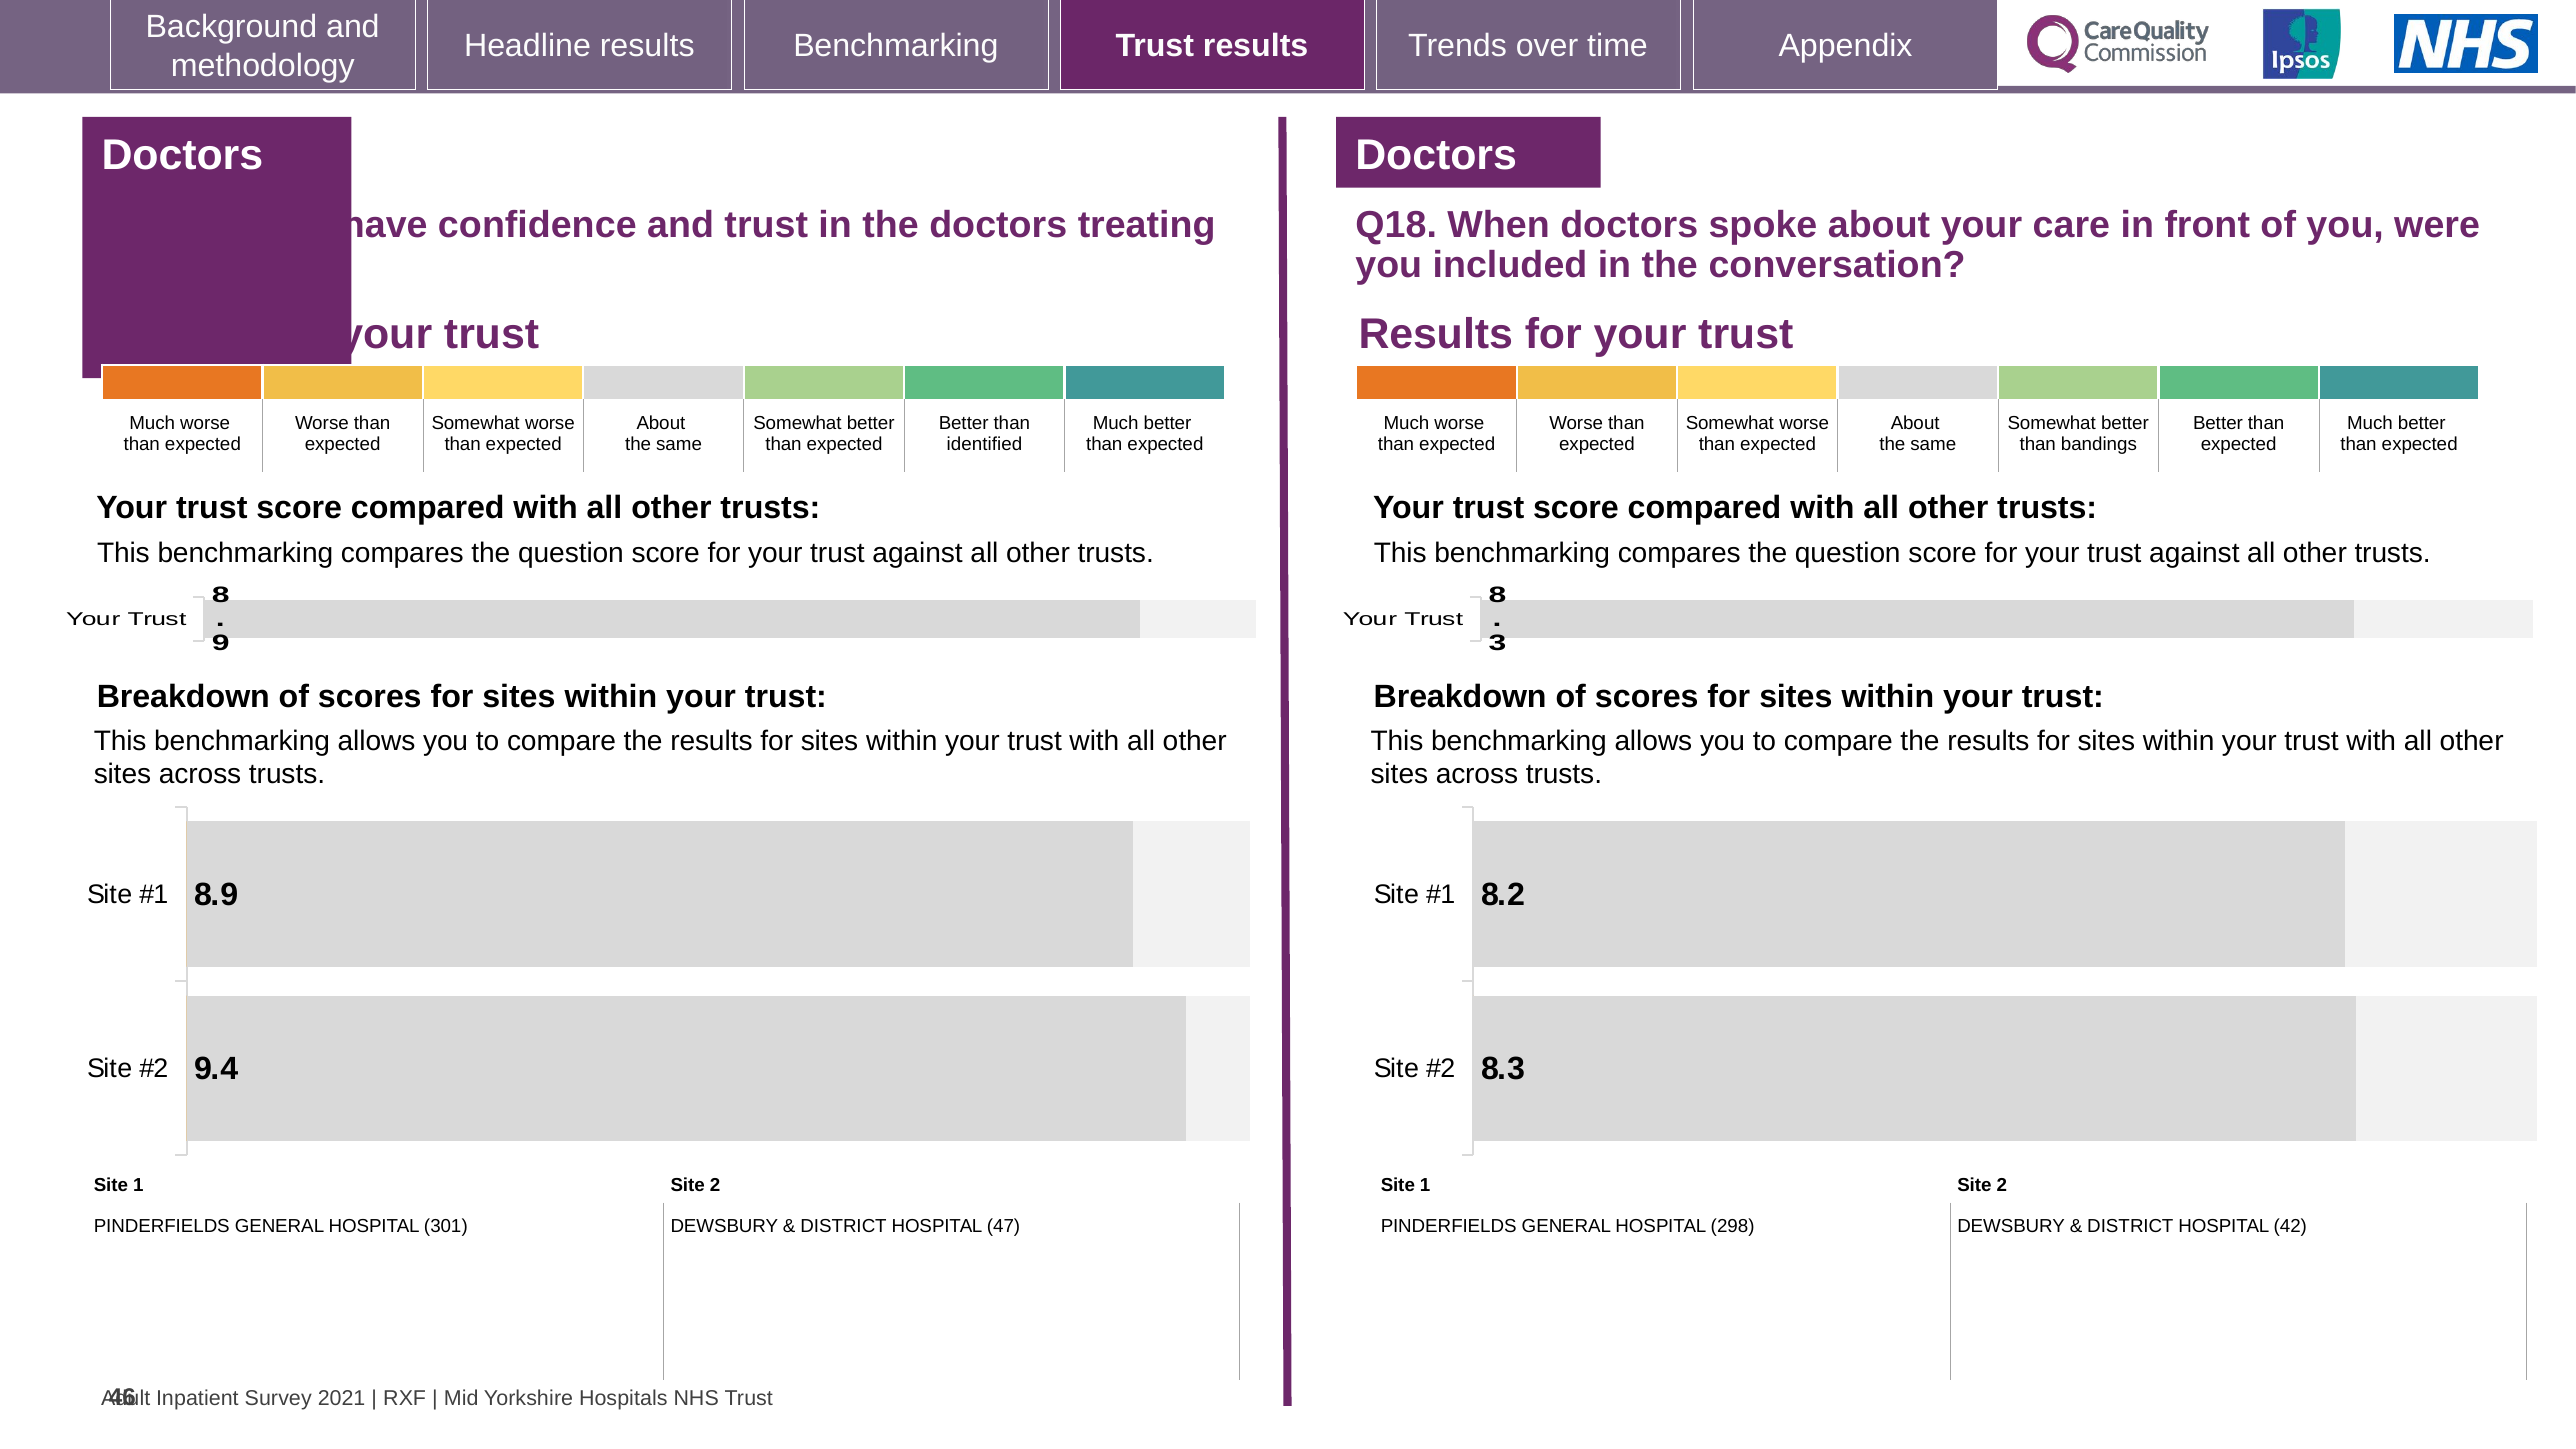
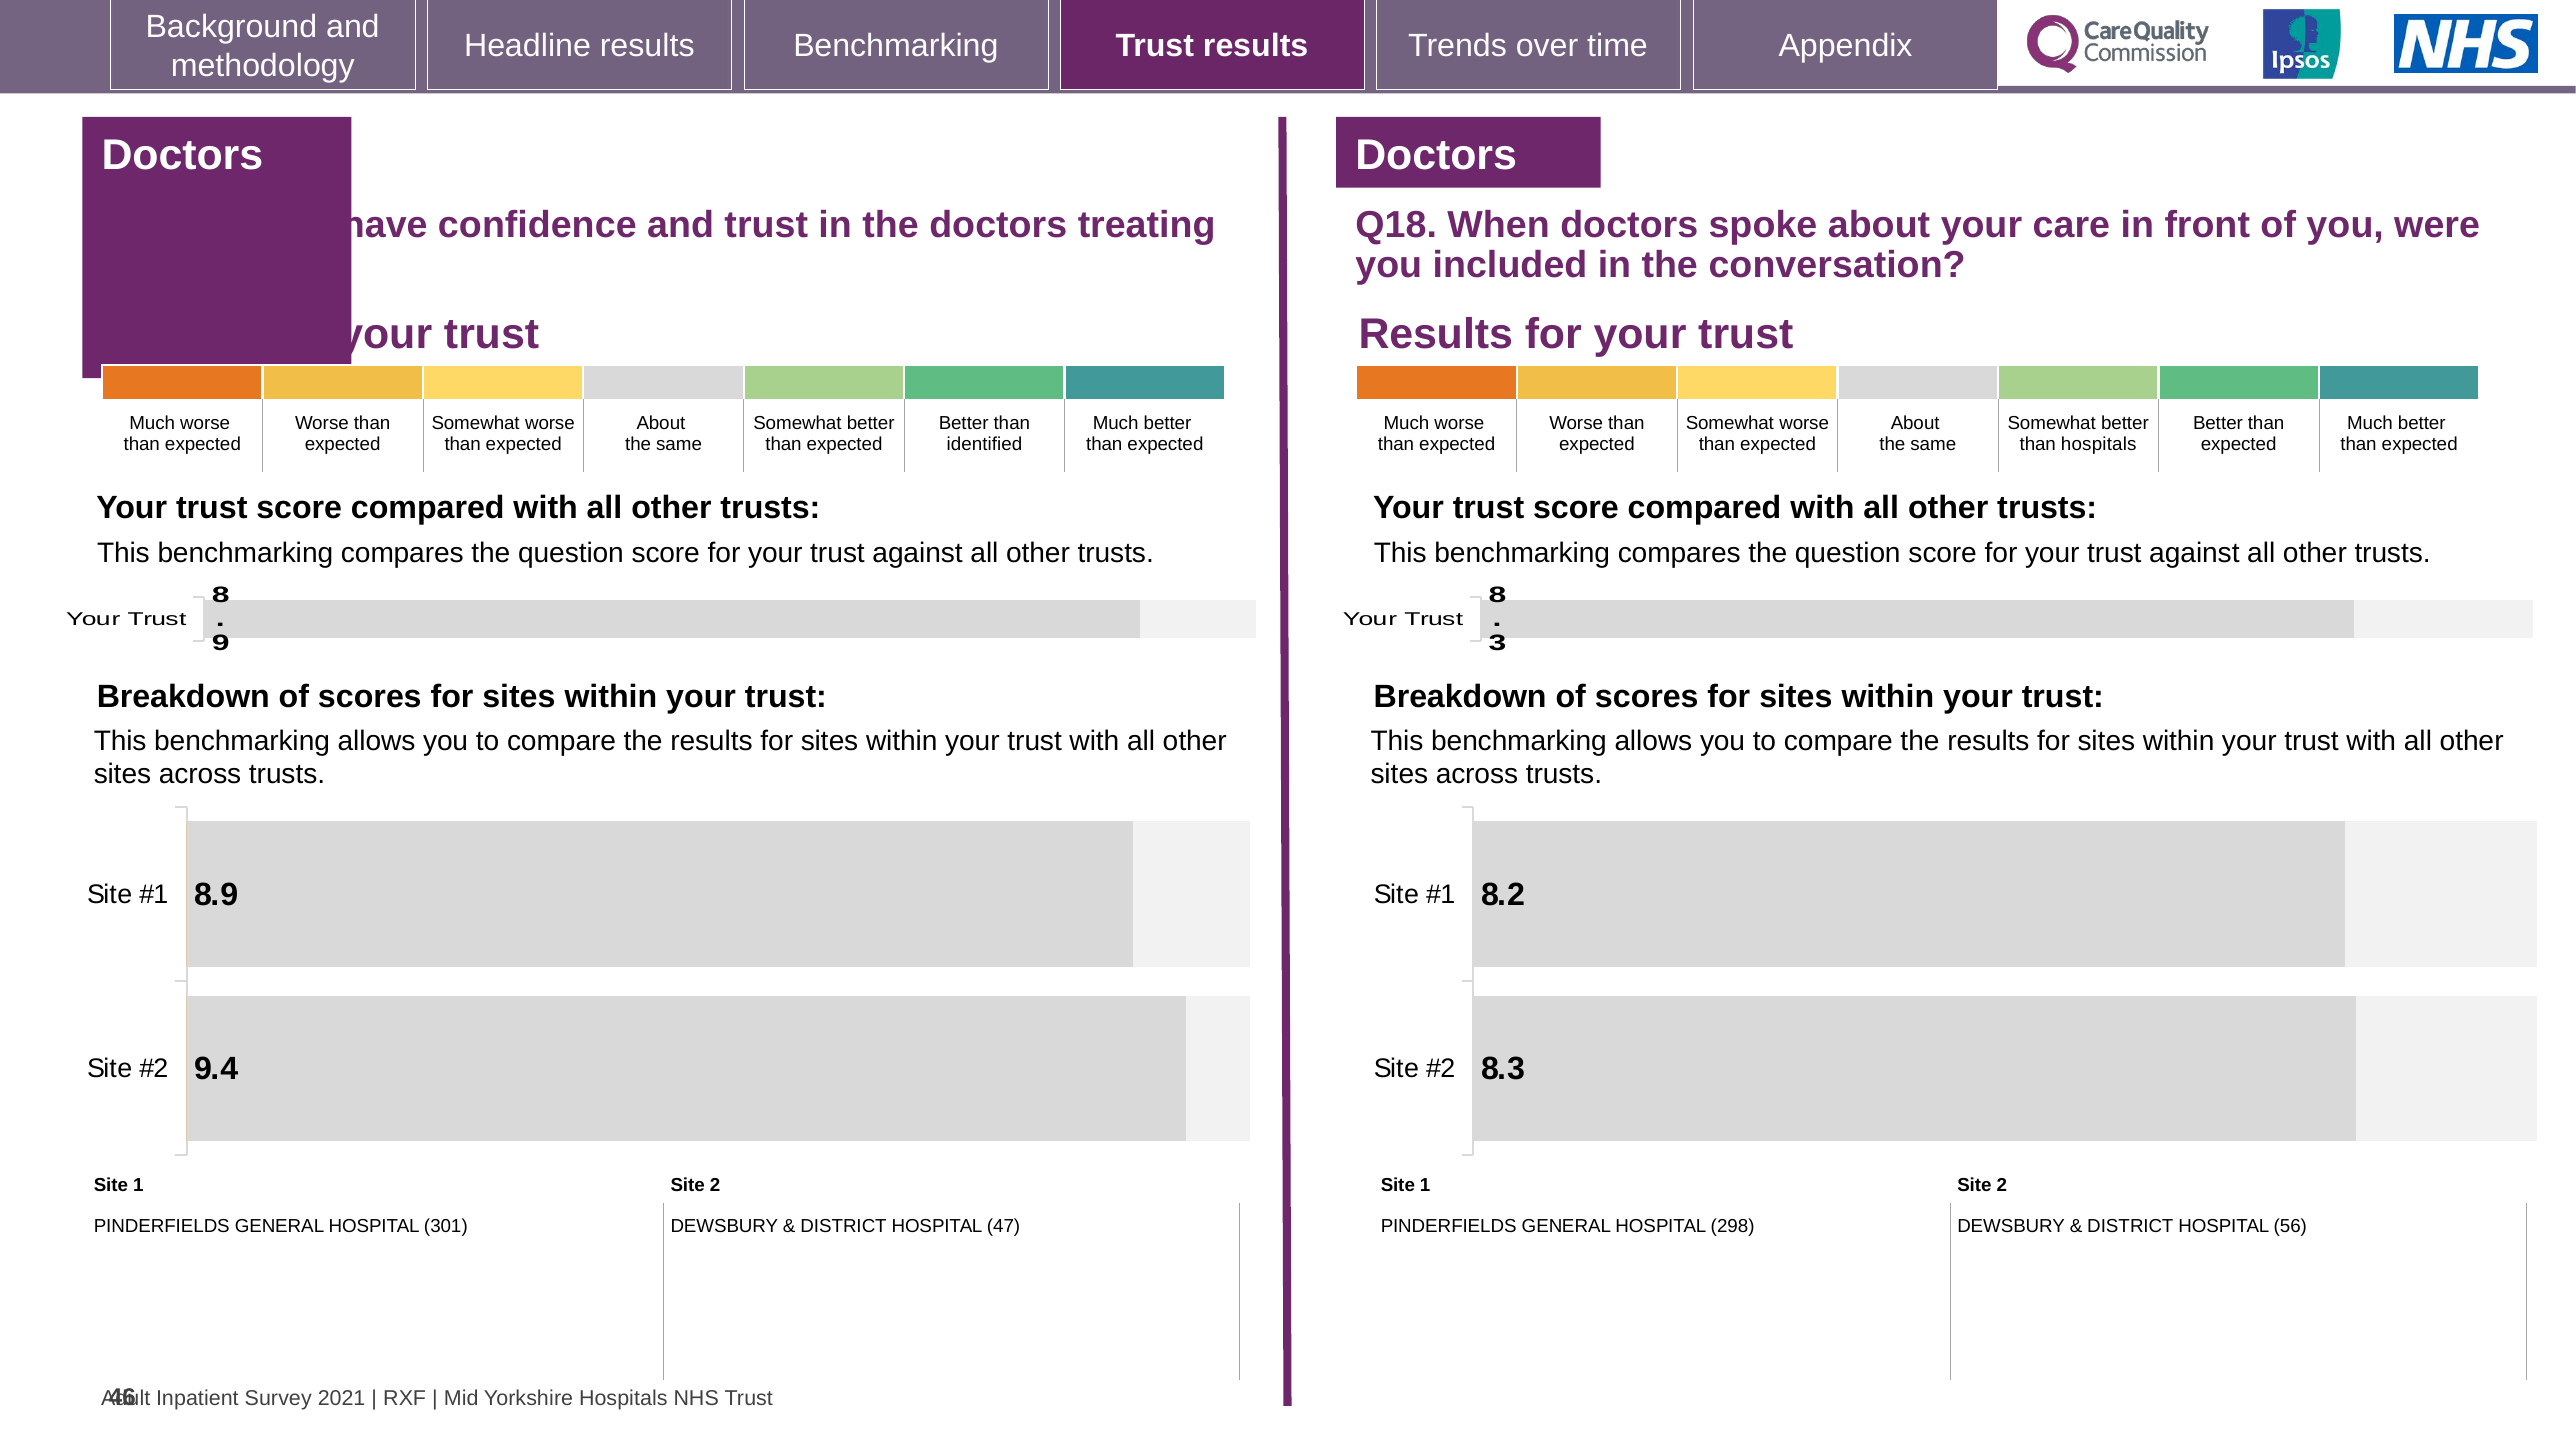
than bandings: bandings -> hospitals (2099, 444)
42: 42 -> 56 (2290, 1227)
